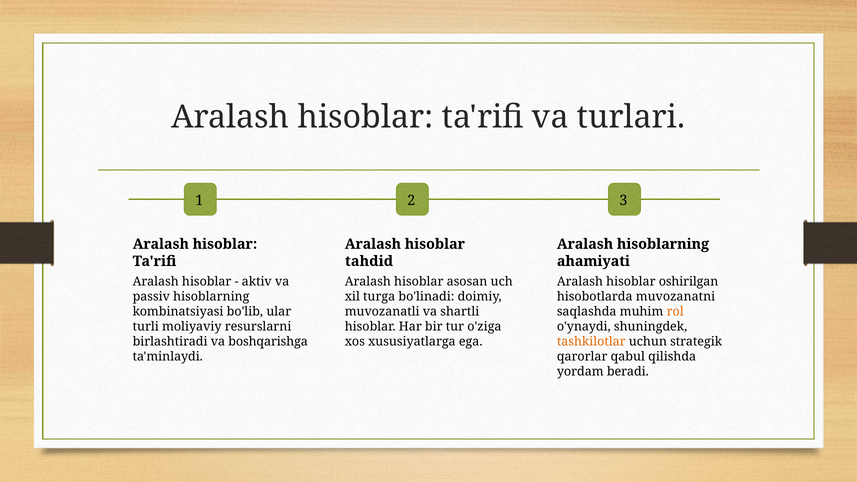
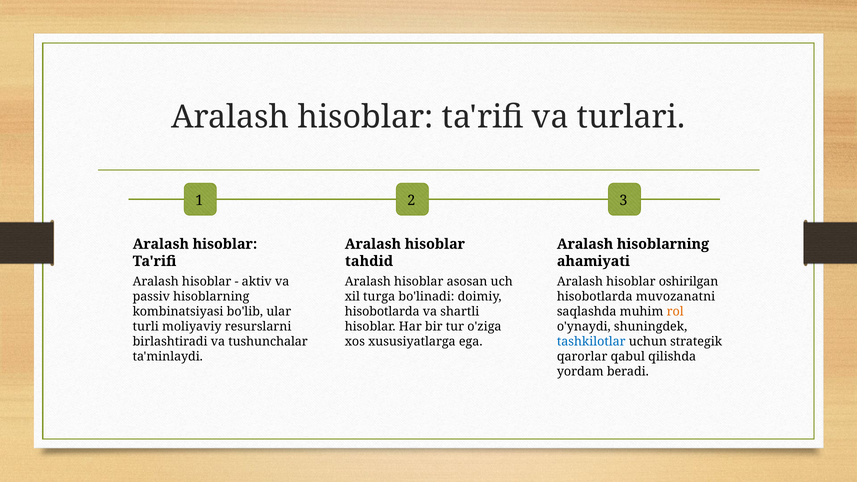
muvozanatli: muvozanatli -> hisobotlarda (382, 312)
boshqarishga: boshqarishga -> tushunchalar (268, 341)
tashkilotlar colour: orange -> blue (591, 342)
